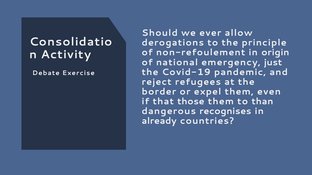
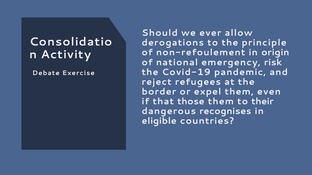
just: just -> risk (273, 62)
than: than -> their (263, 102)
already: already -> eligible (159, 121)
